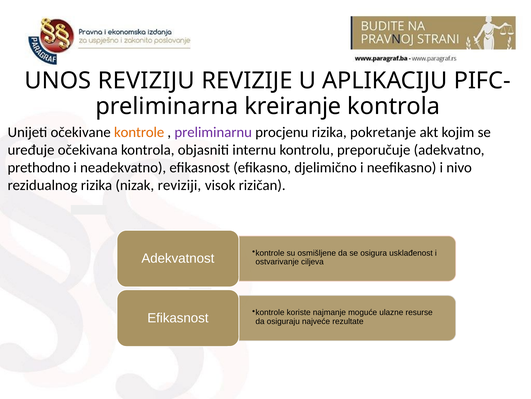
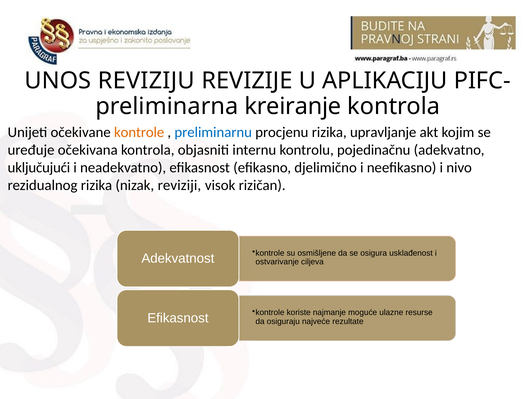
preliminarnu colour: purple -> blue (213, 132)
pokretanje: pokretanje -> upravljanje (383, 132)
preporučuje: preporučuje -> pojedinačnu (374, 150)
prethodno: prethodno -> uključujući (39, 167)
